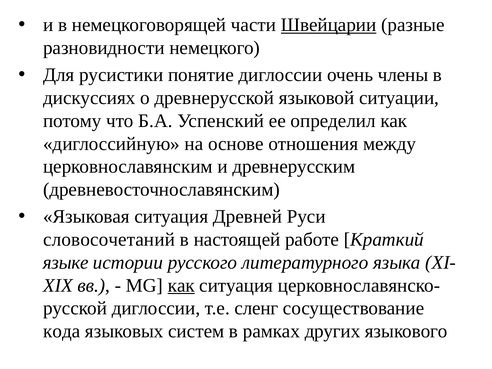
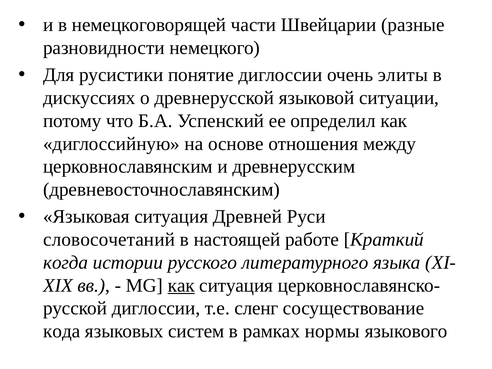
Швейцарии underline: present -> none (329, 25)
члены: члены -> элиты (403, 75)
языке: языке -> когда (66, 262)
других: других -> нормы (332, 331)
